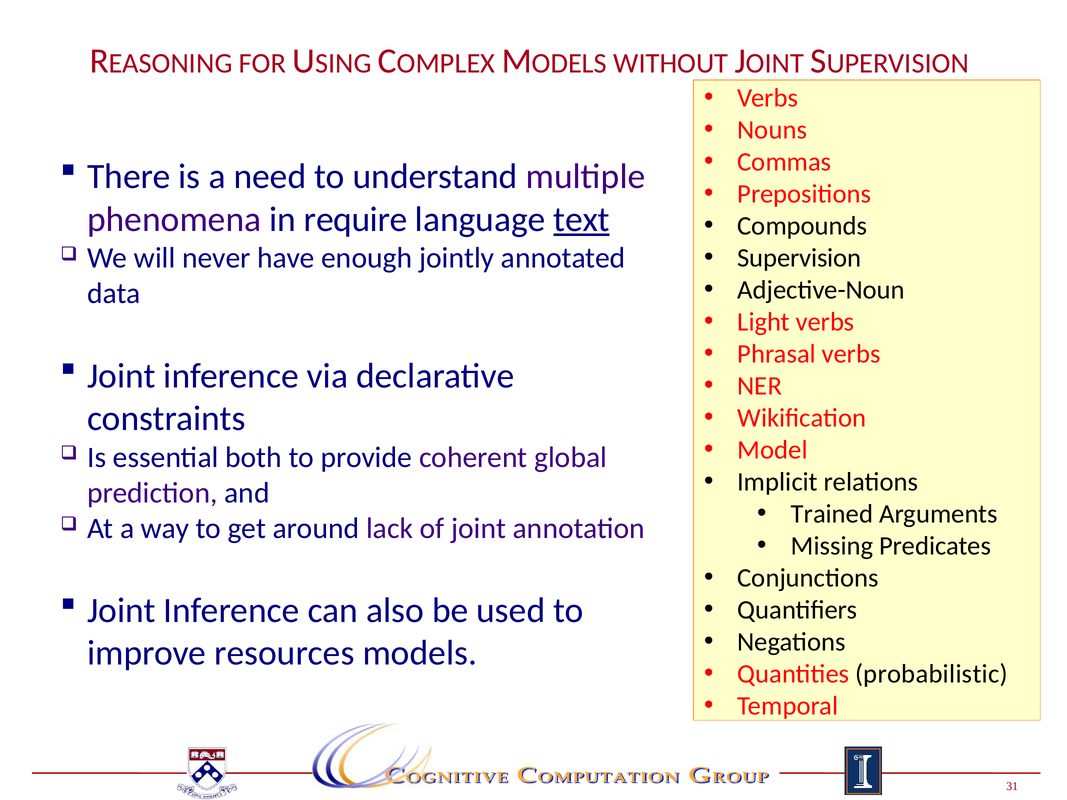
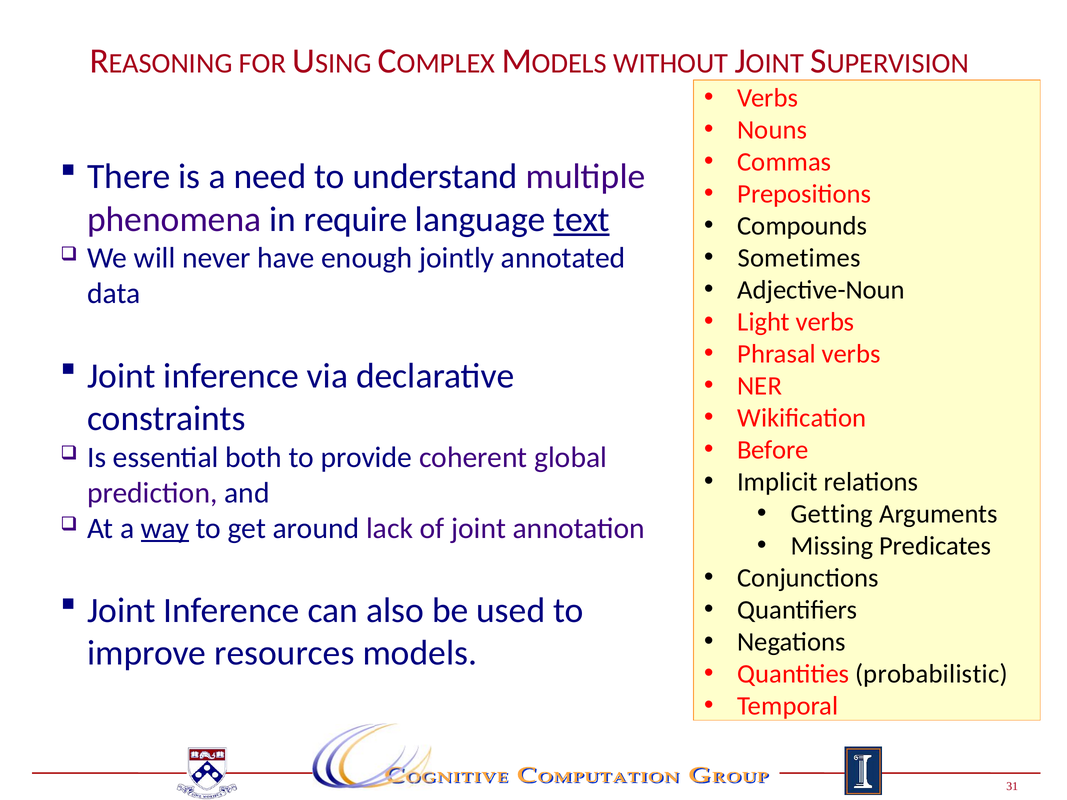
Supervision: Supervision -> Sometimes (799, 258)
Model: Model -> Before (773, 450)
Trained: Trained -> Getting (832, 514)
way underline: none -> present (165, 529)
